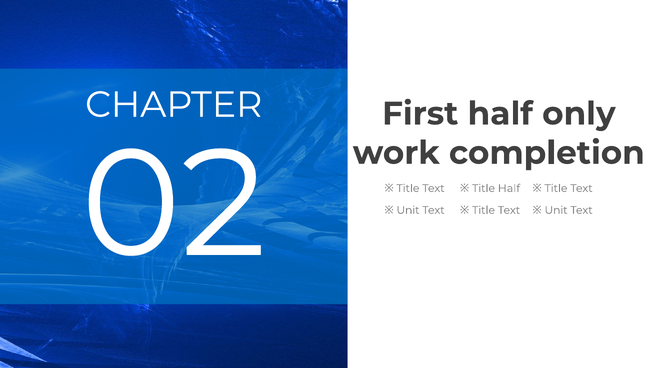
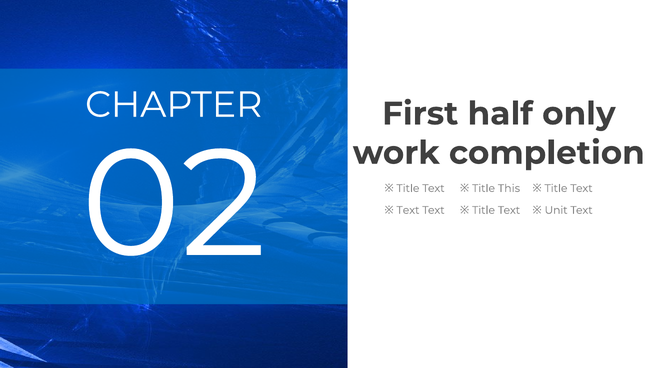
Title Half: Half -> This (509, 188)
Unit: Unit -> Text (408, 210)
